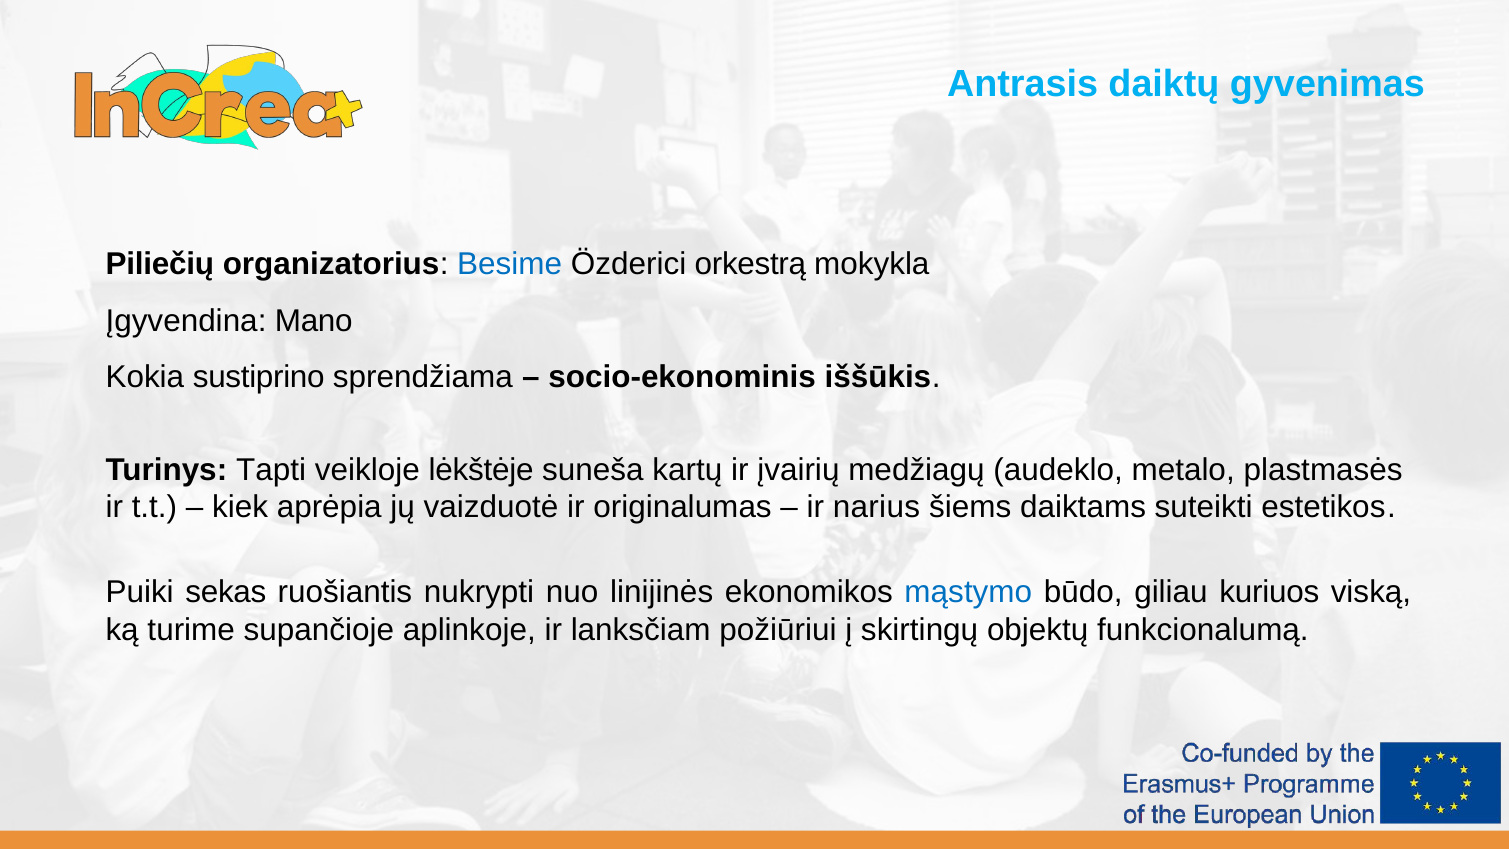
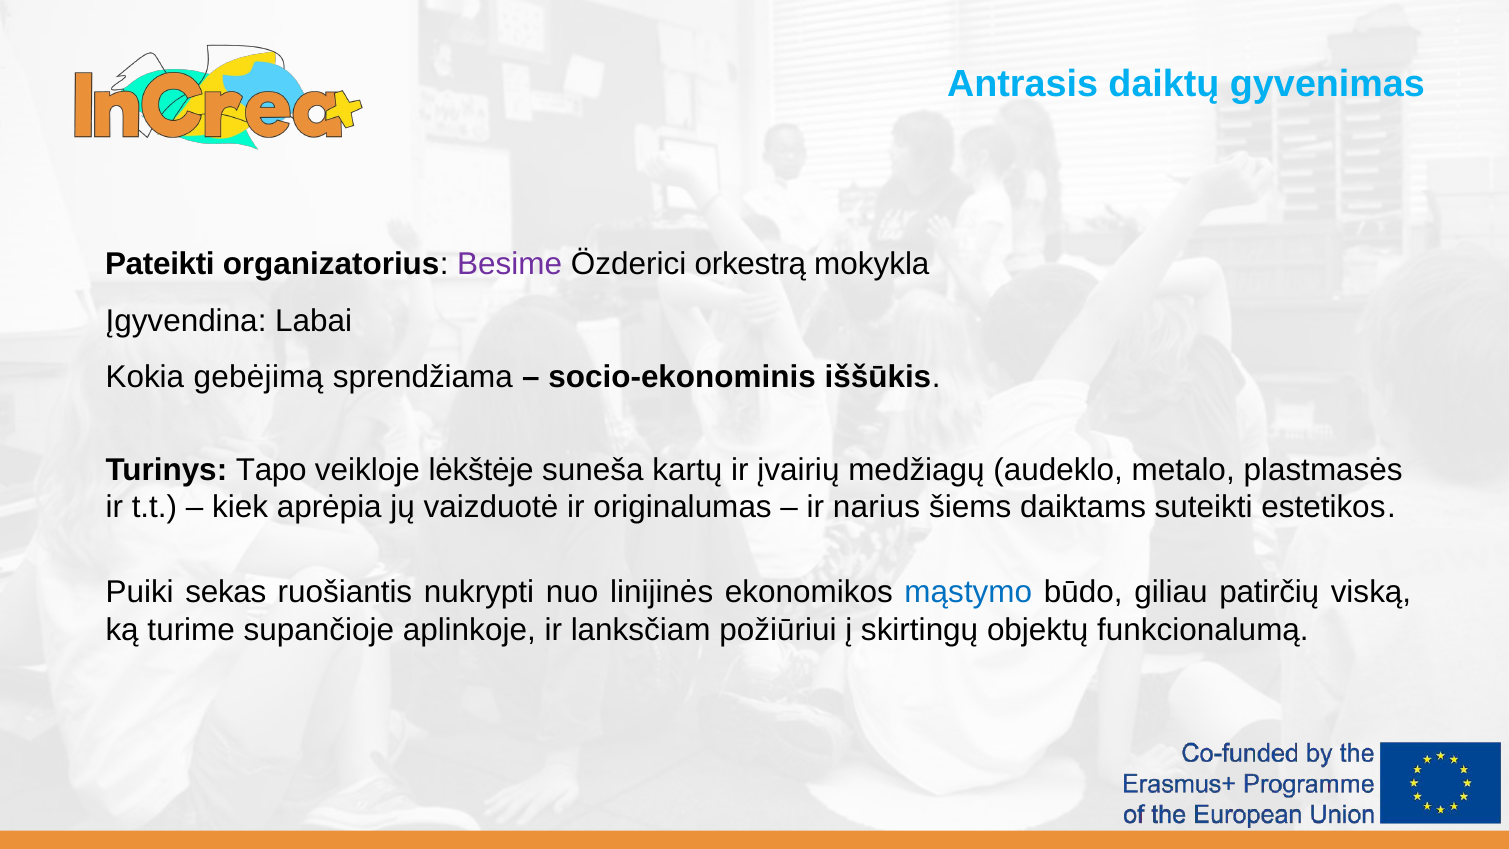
Piliečių: Piliečių -> Pateikti (160, 264)
Besime colour: blue -> purple (510, 264)
Mano: Mano -> Labai (314, 321)
sustiprino: sustiprino -> gebėjimą (258, 377)
Tapti: Tapti -> Tapo (271, 470)
kuriuos: kuriuos -> patirčių (1269, 592)
